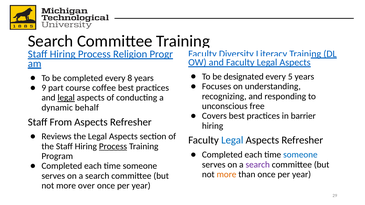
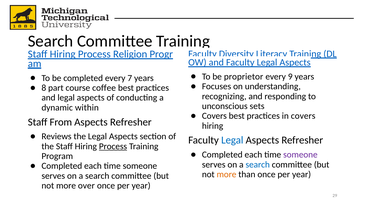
designated: designated -> proprietor (244, 77)
5: 5 -> 9 (290, 77)
8: 8 -> 7 (130, 78)
9: 9 -> 8 (44, 88)
legal underline: present -> none (66, 98)
free: free -> sets (257, 106)
behalf: behalf -> within (87, 108)
in barrier: barrier -> covers (303, 116)
someone colour: blue -> purple (300, 155)
search colour: purple -> blue (258, 165)
